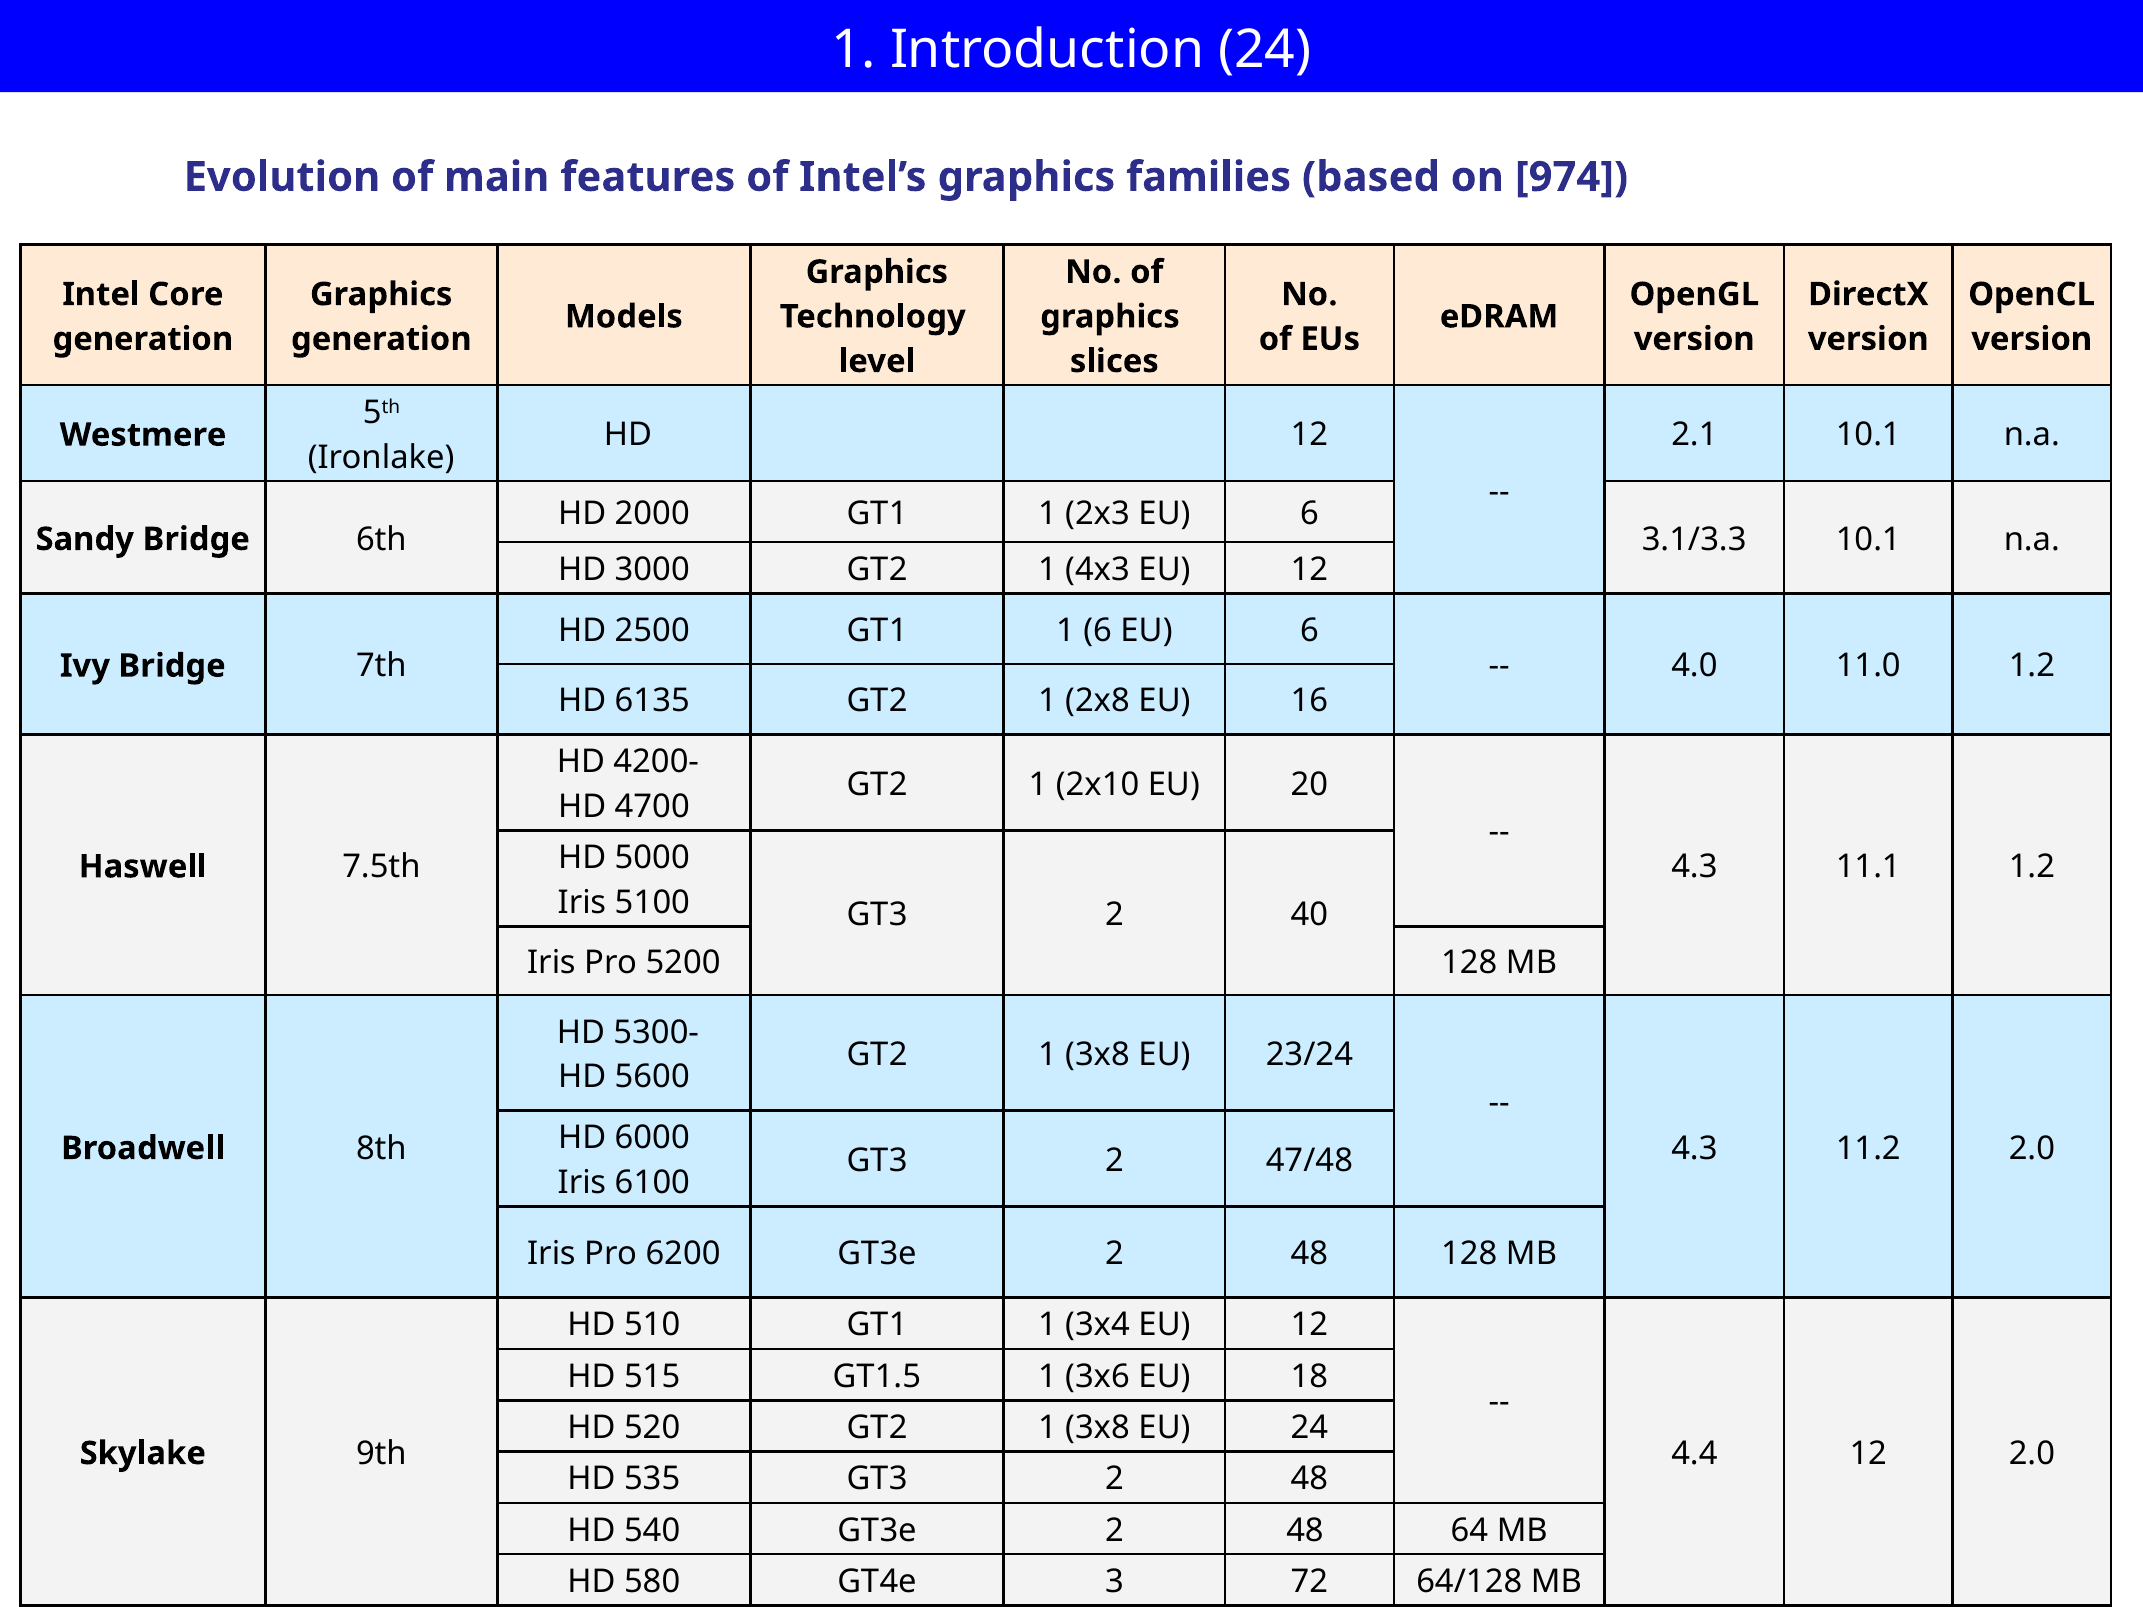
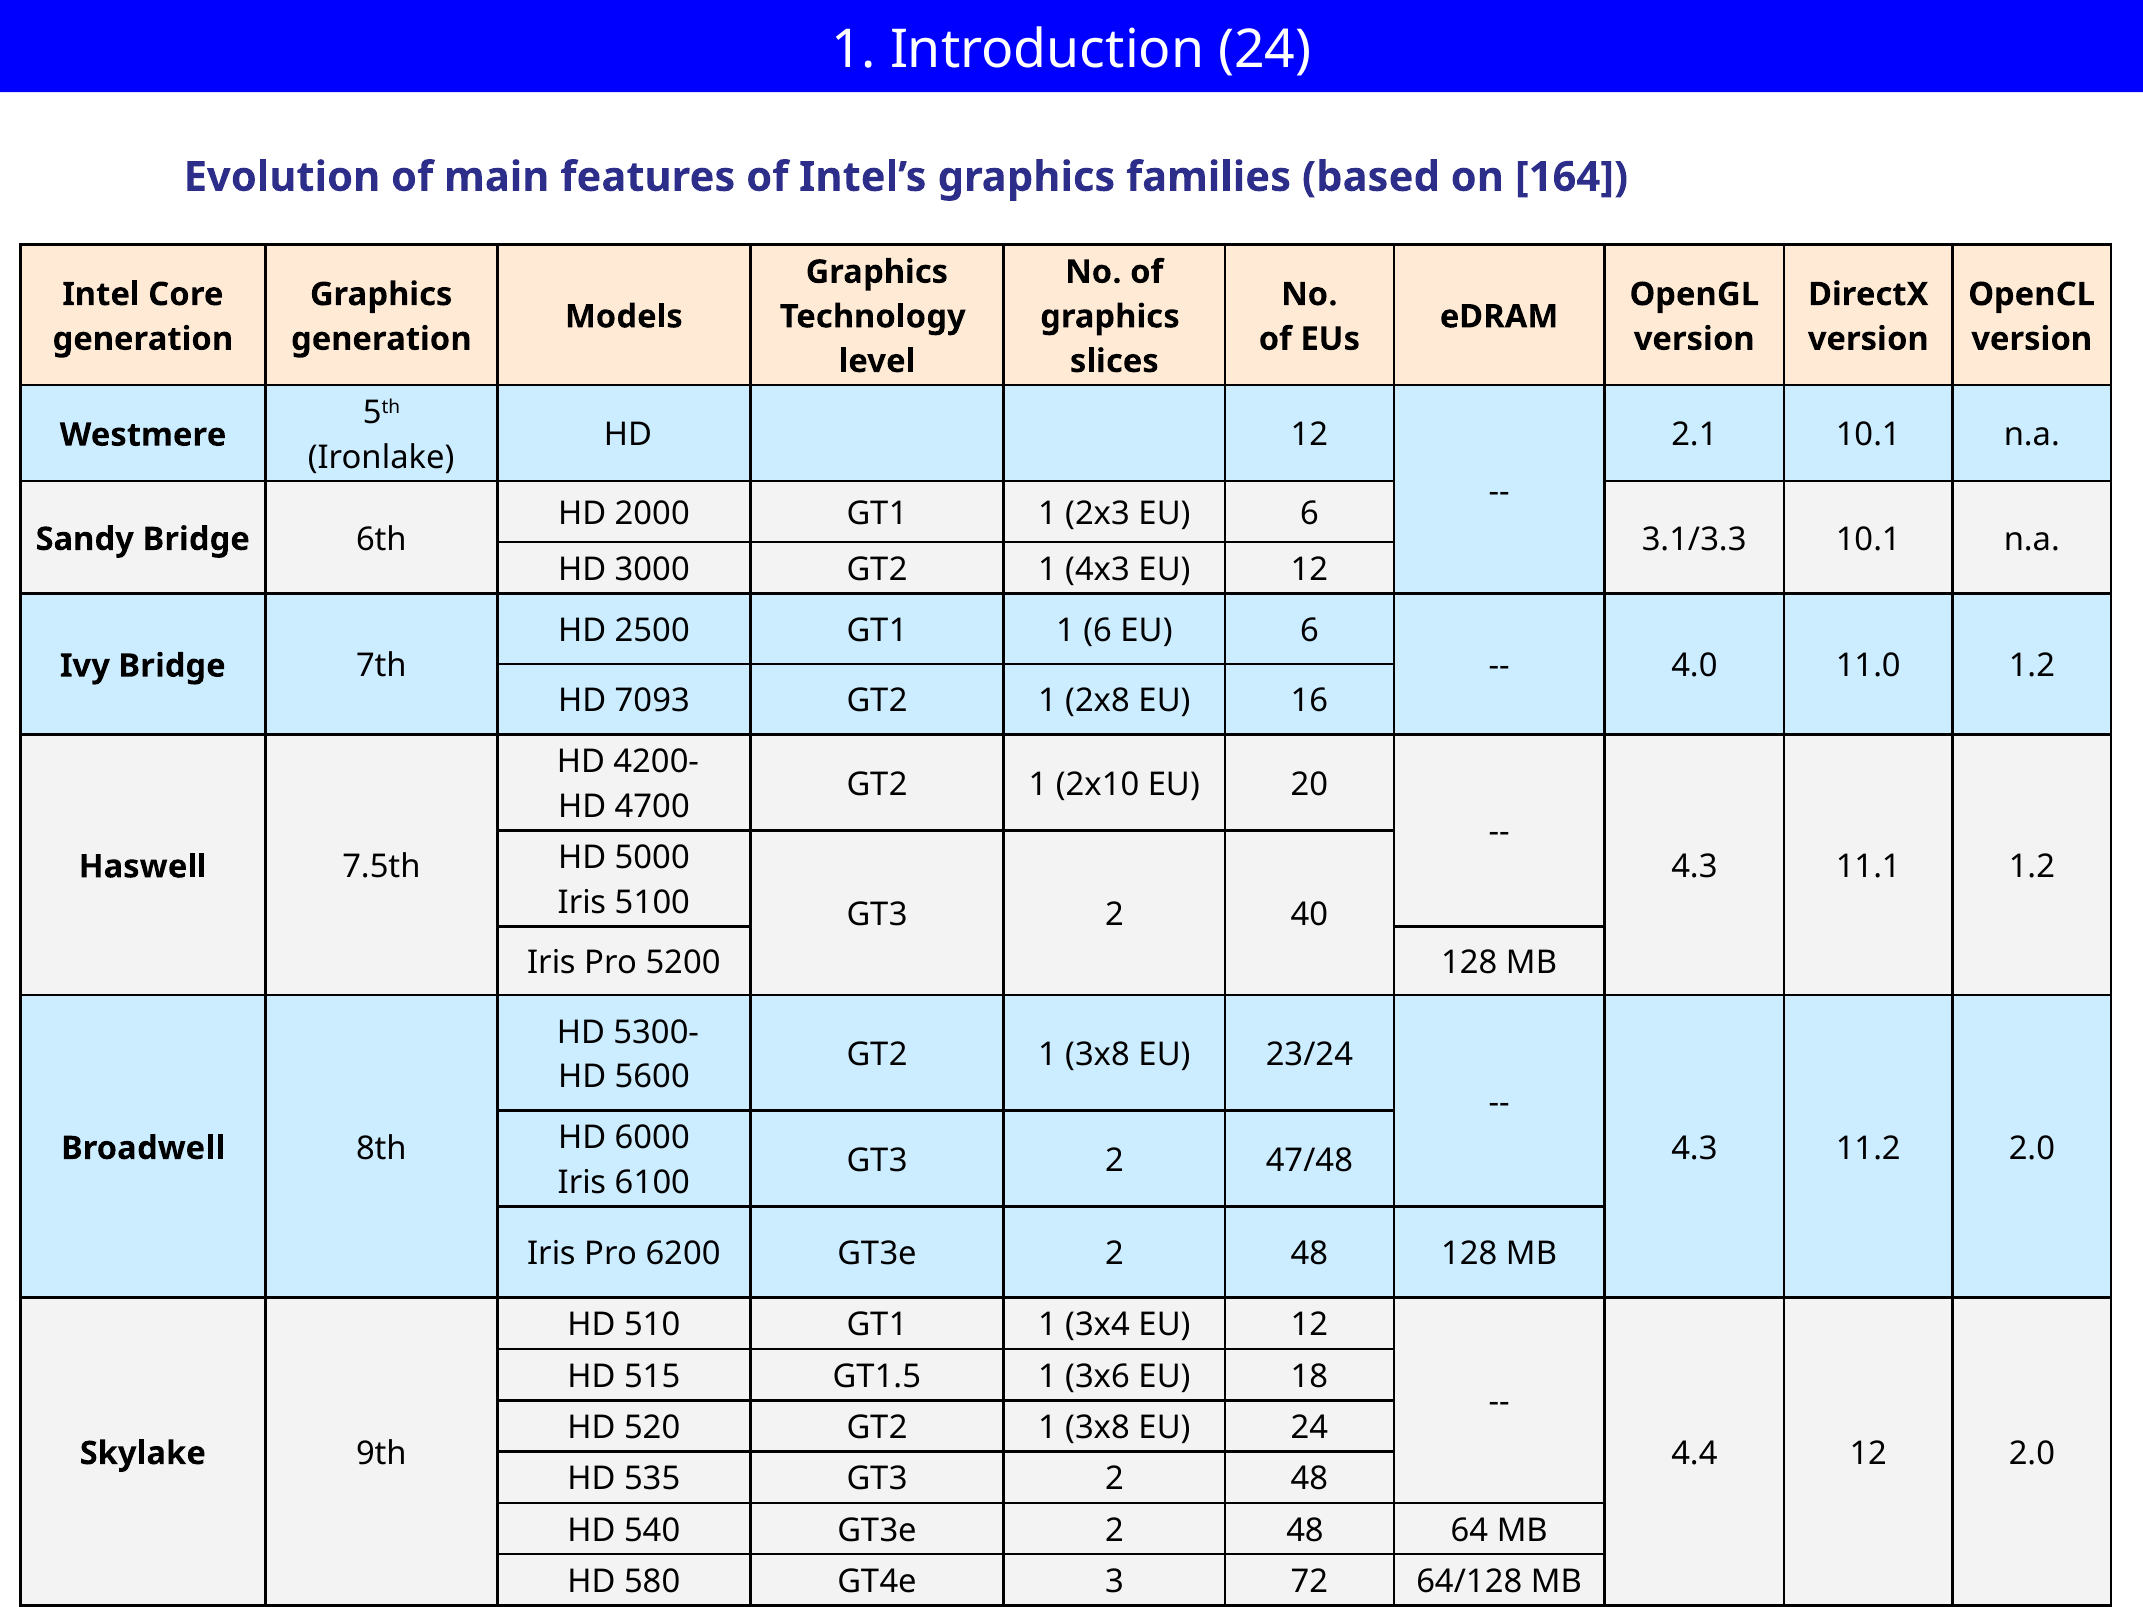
974: 974 -> 164 (1572, 177)
6135: 6135 -> 7093 (652, 701)
